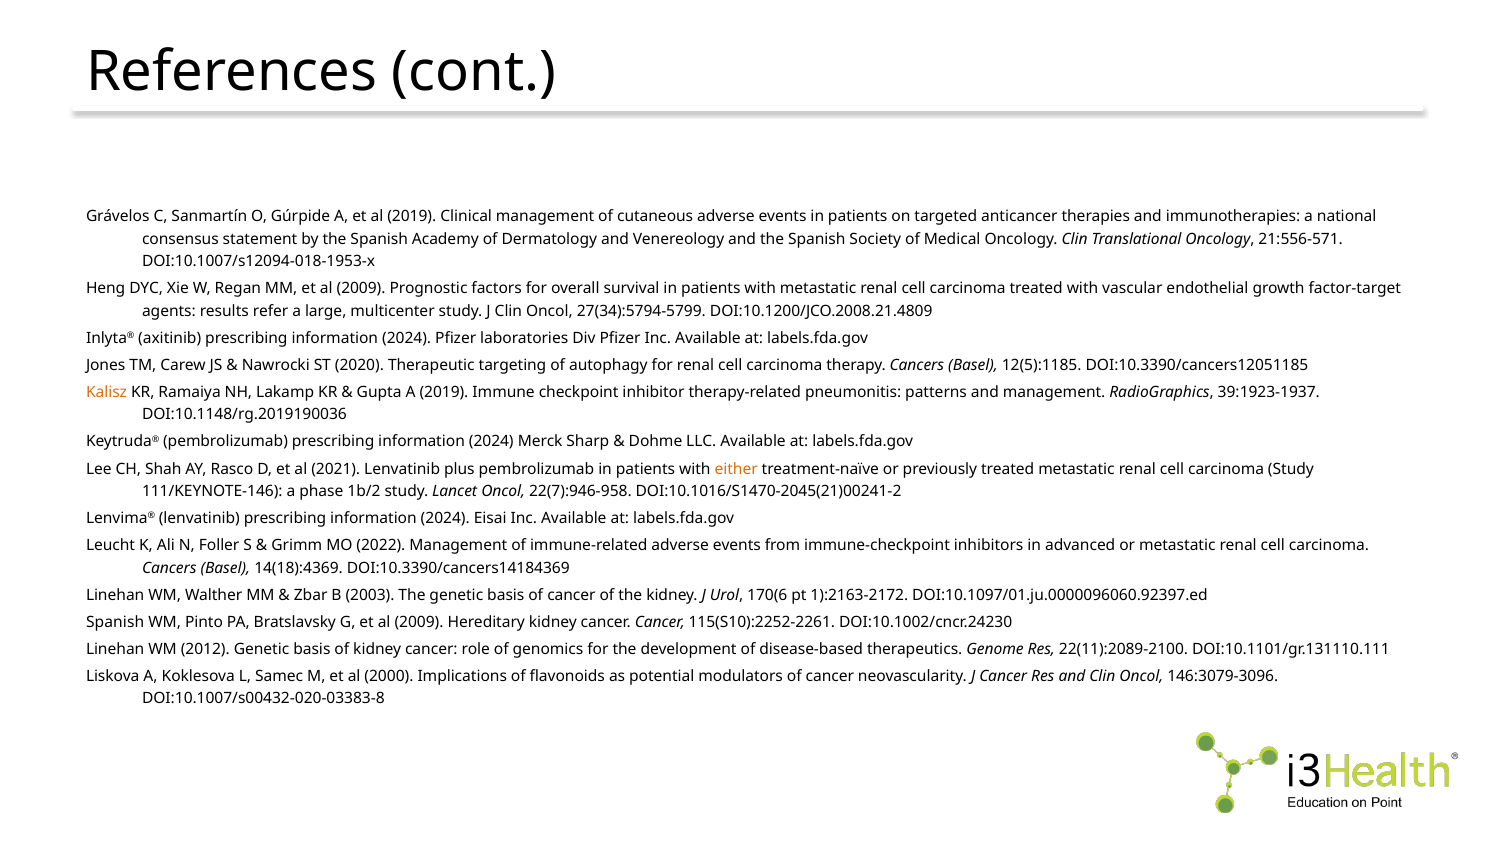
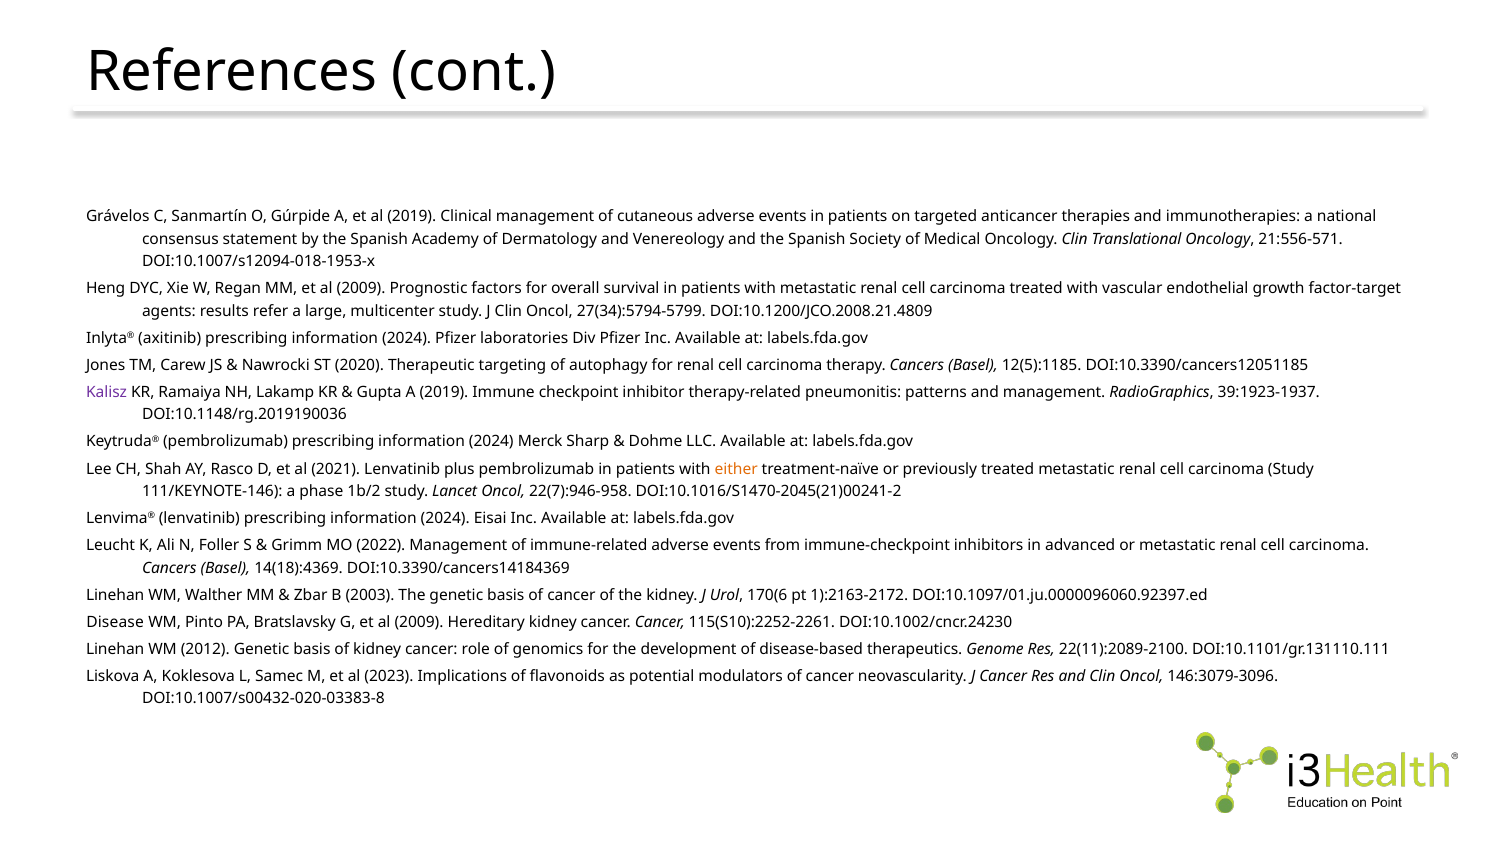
Kalisz colour: orange -> purple (107, 392)
Spanish: Spanish -> Disease (115, 623)
2000: 2000 -> 2023 (389, 677)
